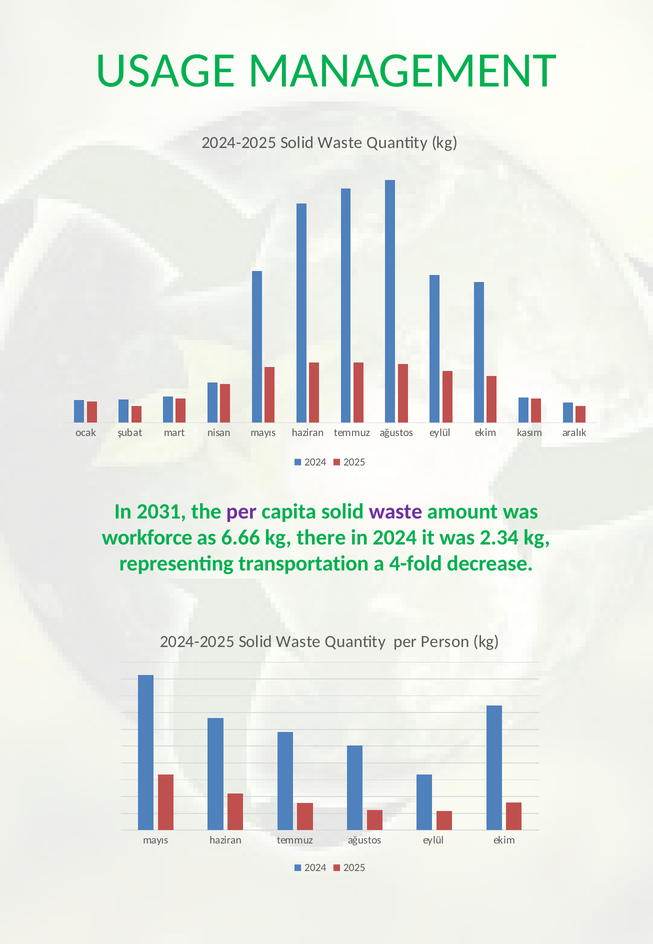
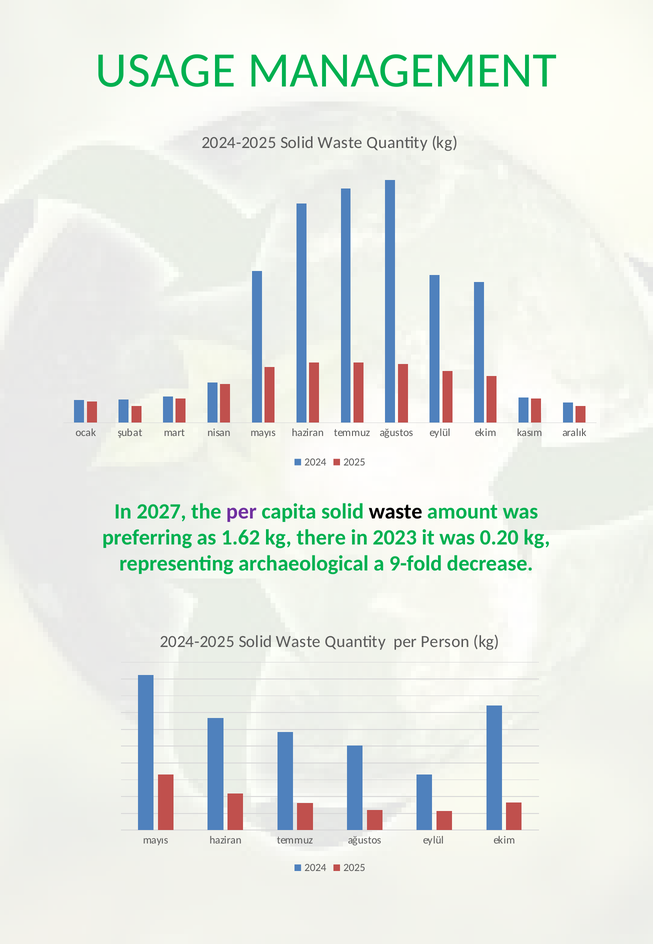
2031: 2031 -> 2027 (161, 511)
waste colour: purple -> black (396, 511)
workforce: workforce -> preferring (147, 537)
6.66: 6.66 -> 1.62 (241, 537)
in 2024: 2024 -> 2023 (395, 537)
2.34: 2.34 -> 0.20 (499, 537)
transportation: transportation -> archaeological (304, 563)
4-fold: 4-fold -> 9-fold (416, 563)
